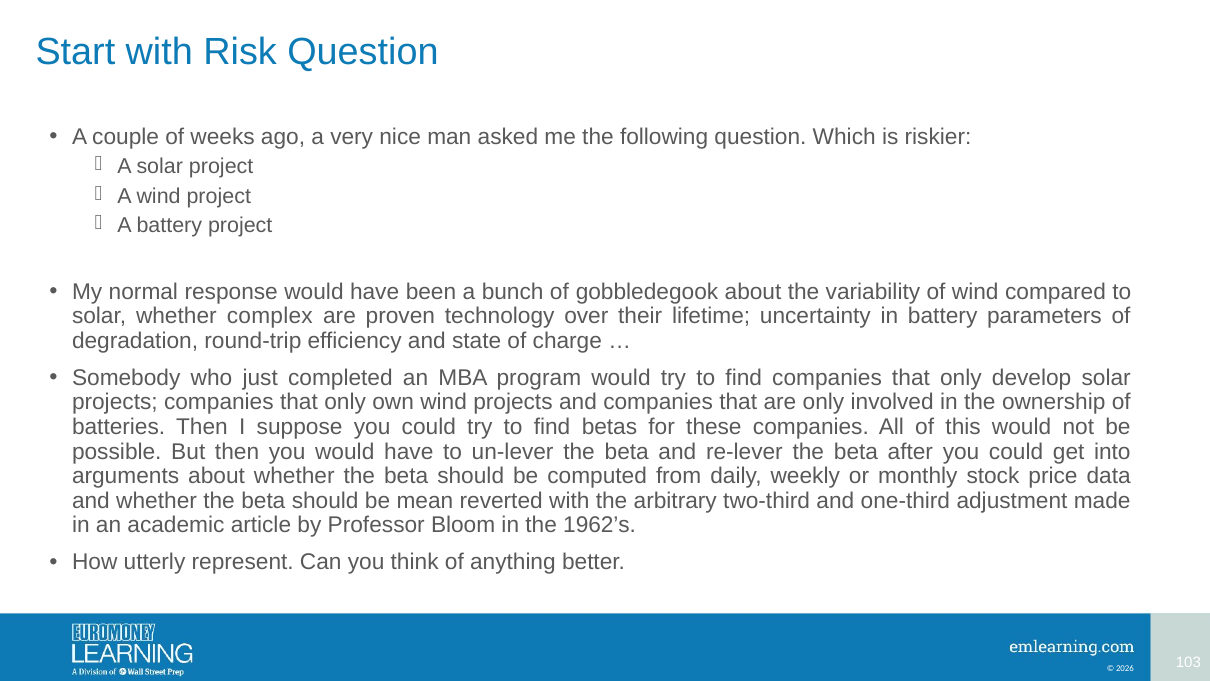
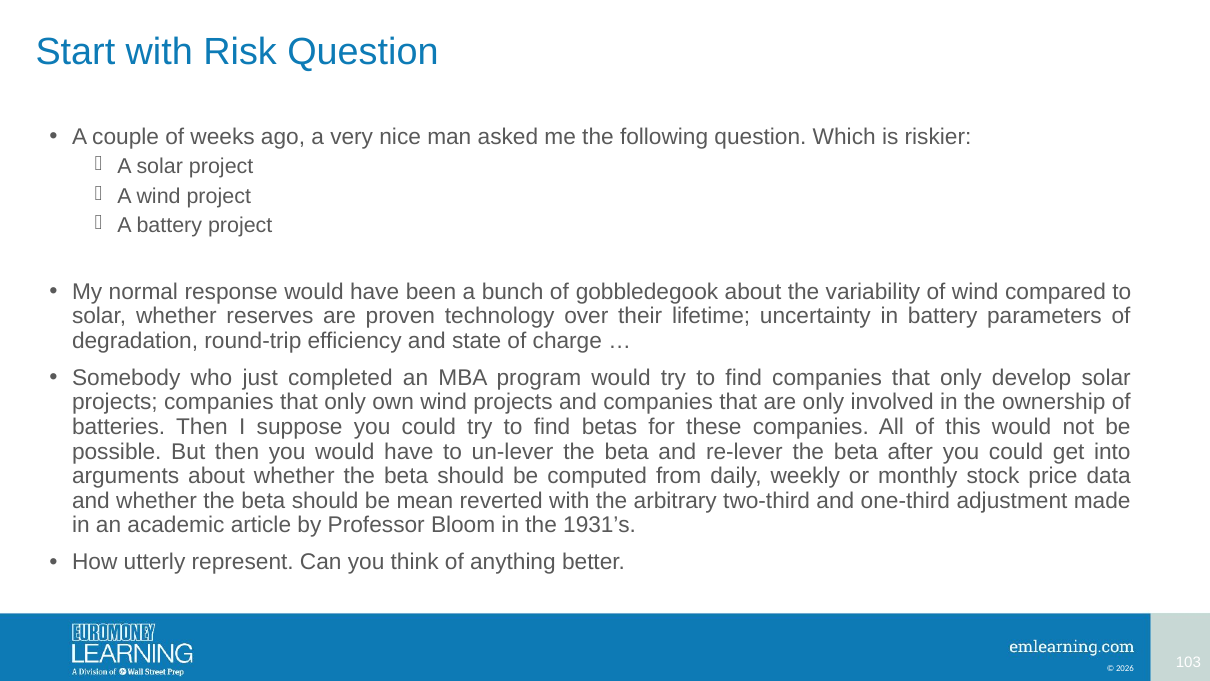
complex: complex -> reserves (270, 316)
1962’s: 1962’s -> 1931’s (600, 525)
